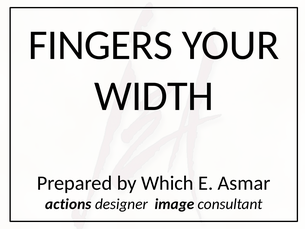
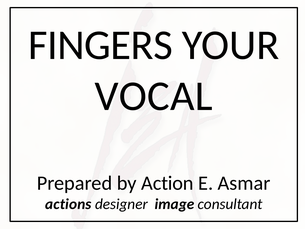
WIDTH: WIDTH -> VOCAL (154, 96)
Which: Which -> Action (167, 183)
